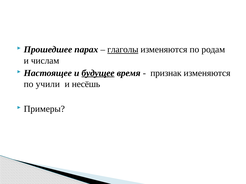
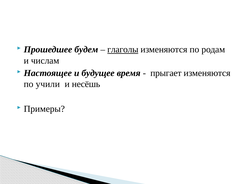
парах: парах -> будем (86, 50)
будущее underline: present -> none (98, 73)
признак: признак -> прыгает (166, 73)
